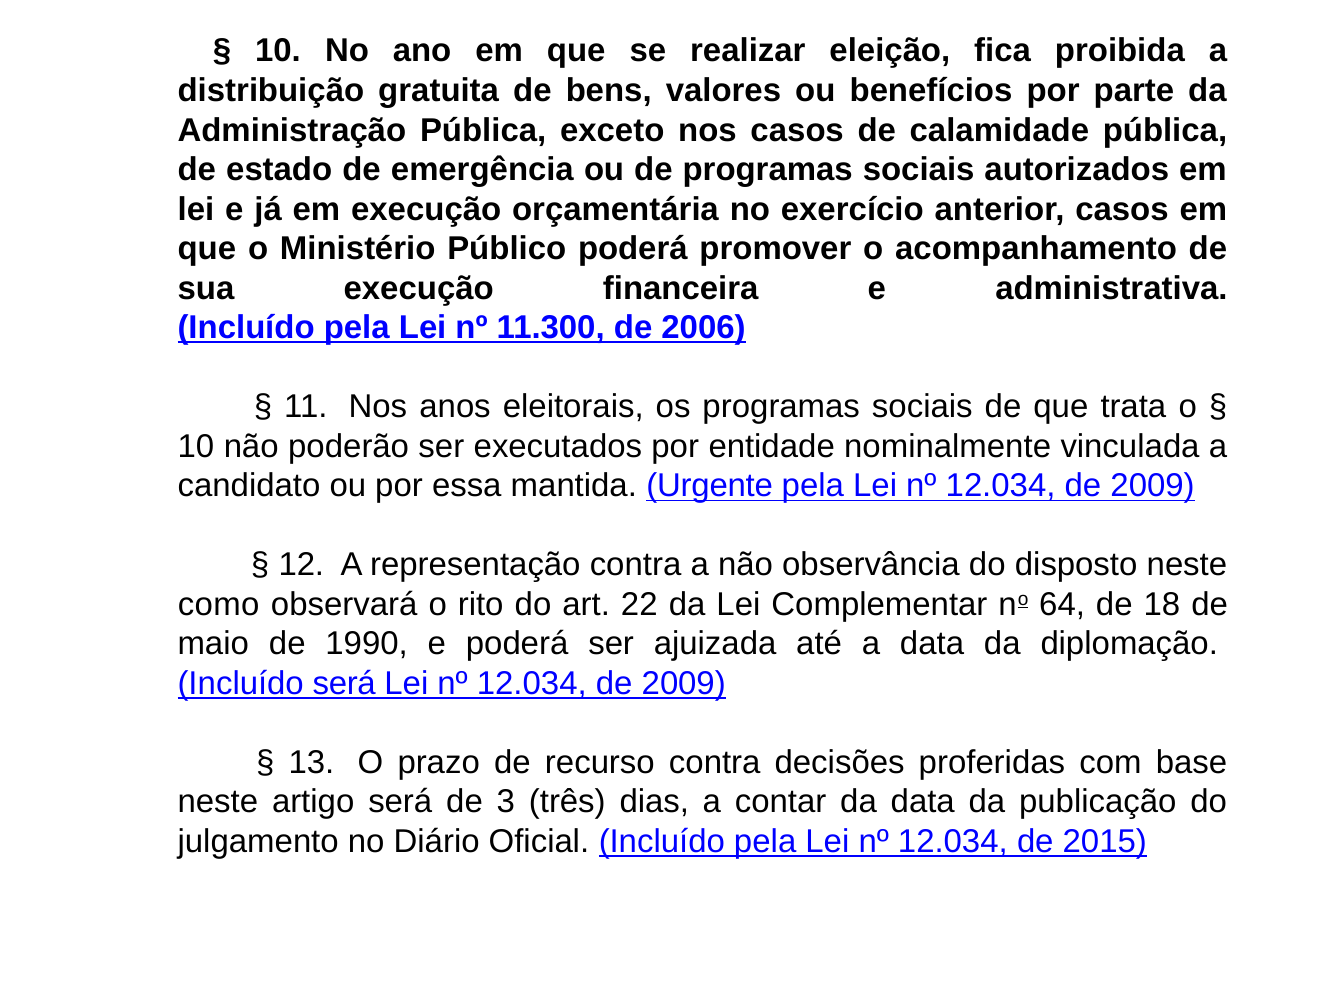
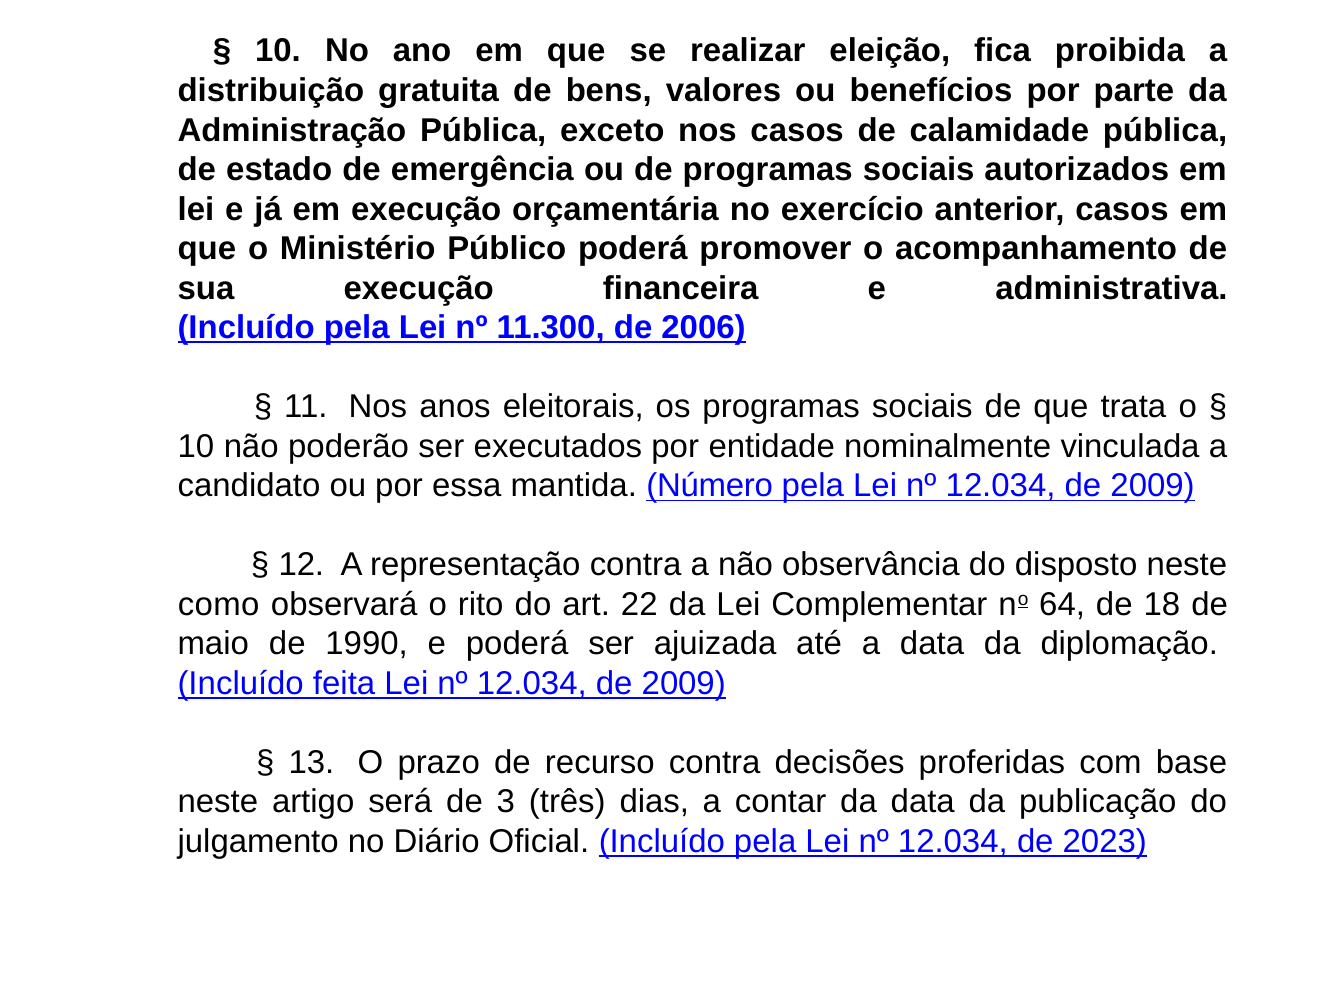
Urgente: Urgente -> Número (710, 486)
Incluído será: será -> feita (344, 684)
2015: 2015 -> 2023 (1105, 842)
